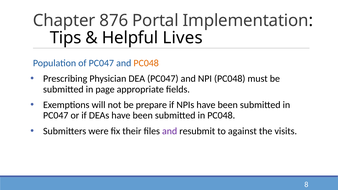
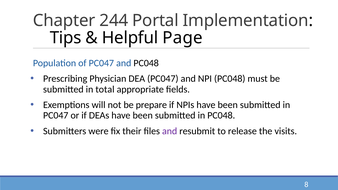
876: 876 -> 244 (114, 21)
Lives: Lives -> Page (183, 38)
PC048 colour: orange -> black (146, 63)
page: page -> total (105, 89)
against: against -> release (242, 131)
